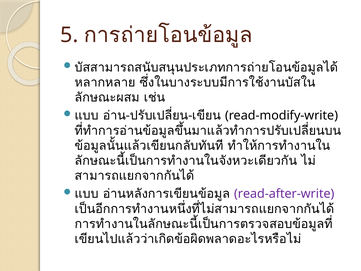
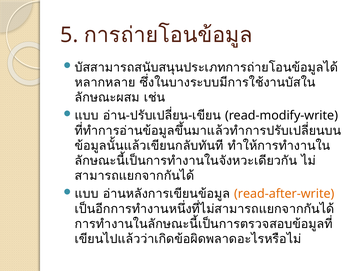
read-after-write colour: purple -> orange (284, 194)
